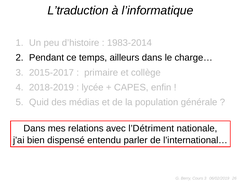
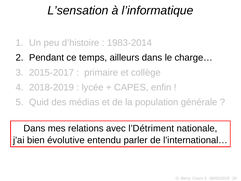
L’traduction: L’traduction -> L’sensation (78, 10)
dispensé: dispensé -> évolutive (66, 140)
